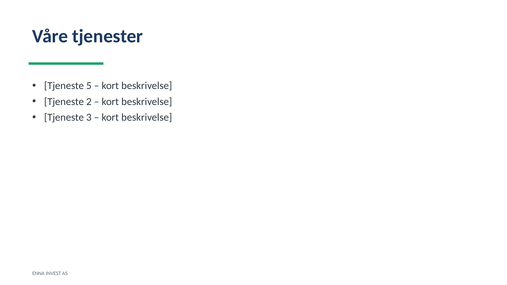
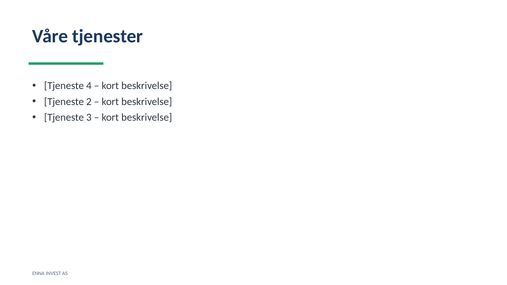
5: 5 -> 4 (89, 86)
